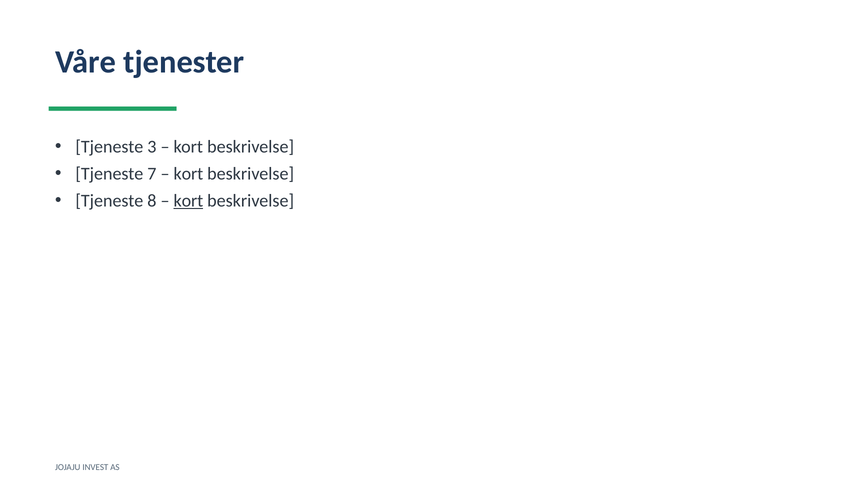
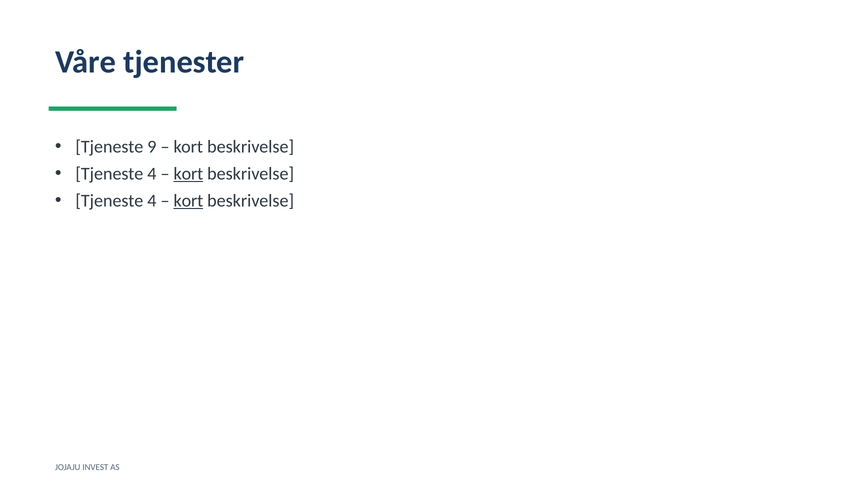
3: 3 -> 9 (152, 147)
7: 7 -> 4 (152, 174)
kort underline: none -> present (188, 174)
8: 8 -> 4 (152, 201)
